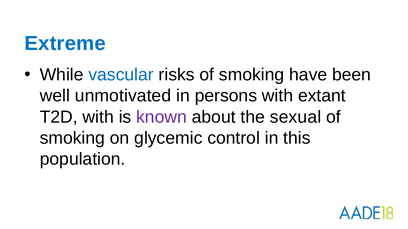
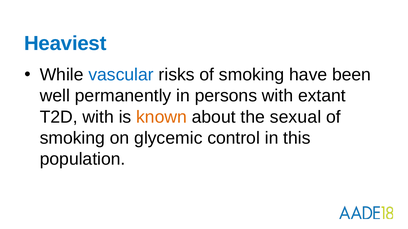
Extreme: Extreme -> Heaviest (65, 44)
unmotivated: unmotivated -> permanently (123, 96)
known colour: purple -> orange (162, 117)
